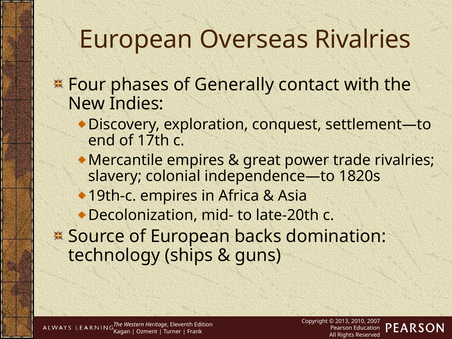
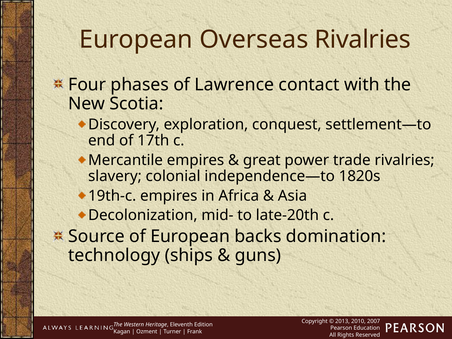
Generally: Generally -> Lawrence (234, 85)
Indies: Indies -> Scotia (136, 104)
